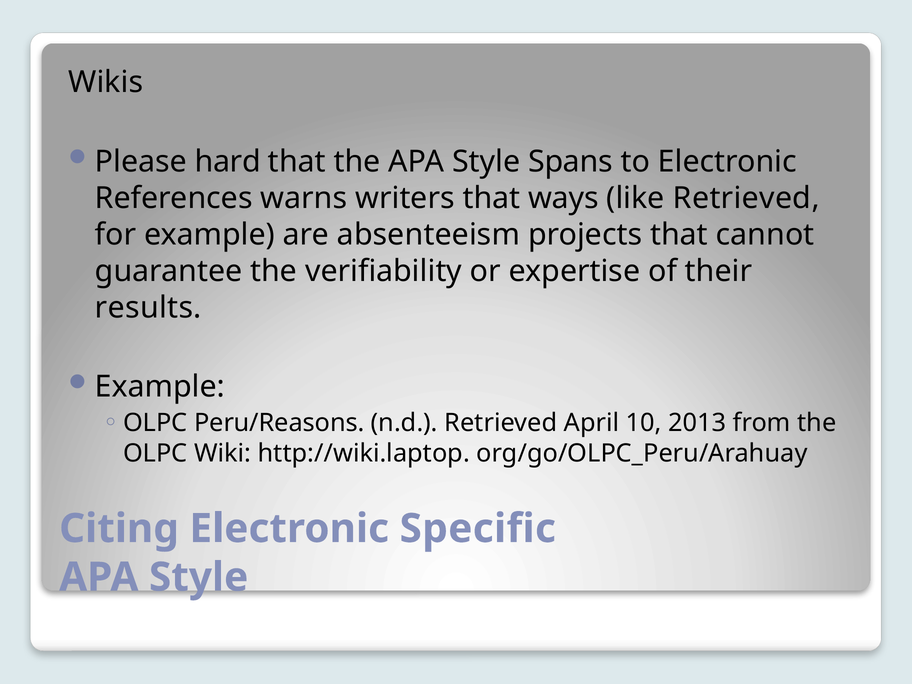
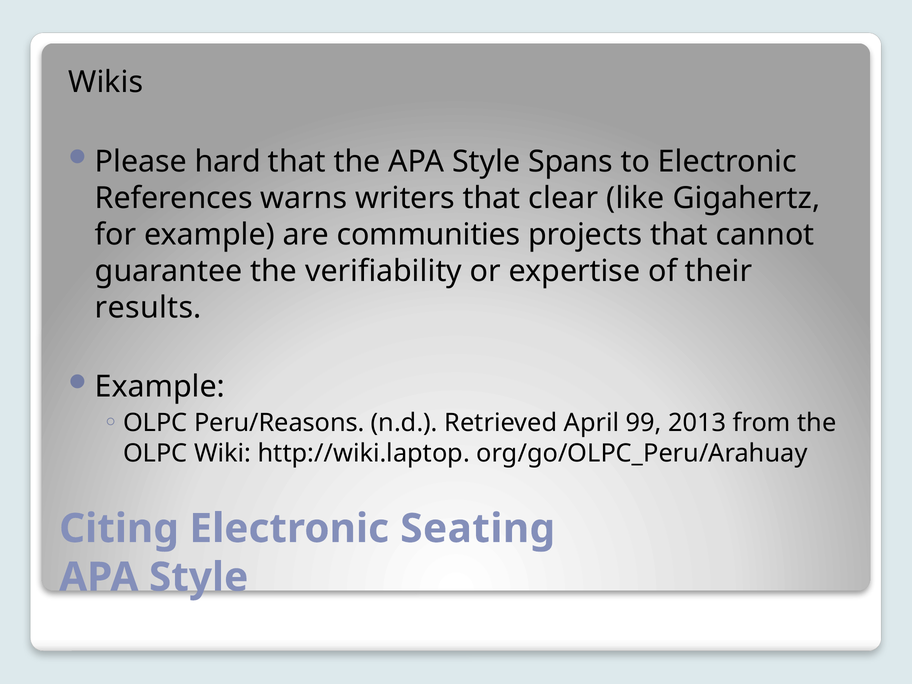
ways: ways -> clear (563, 198)
like Retrieved: Retrieved -> Gigahertz (746, 198)
absenteeism: absenteeism -> communities (429, 235)
10: 10 -> 99 (644, 423)
Specific: Specific -> Seating (478, 529)
